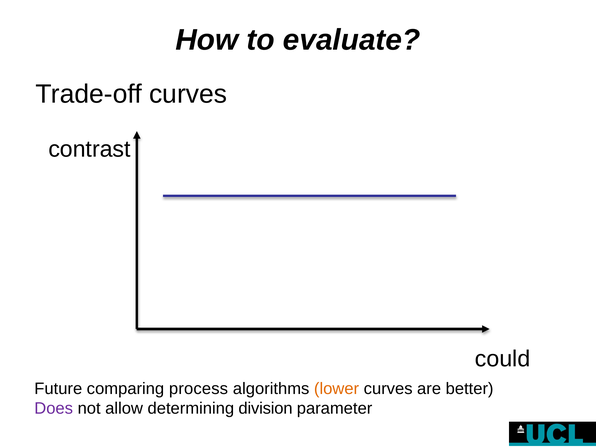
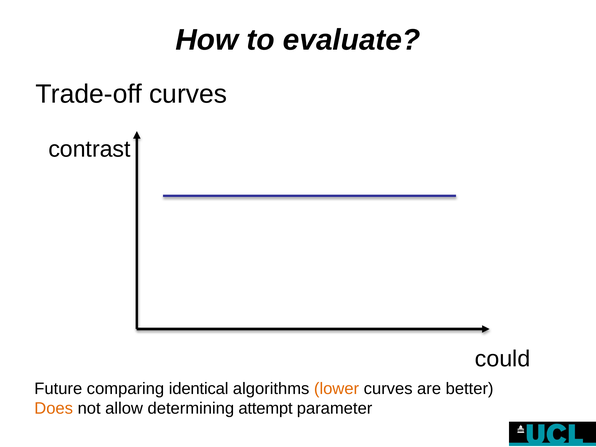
process: process -> identical (199, 389)
Does colour: purple -> orange (54, 408)
division: division -> attempt (266, 408)
